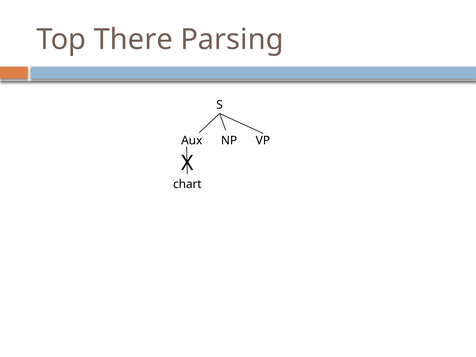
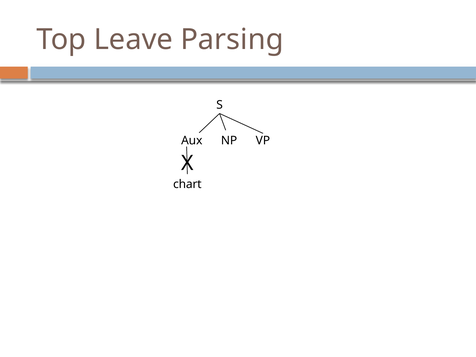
There: There -> Leave (133, 40)
